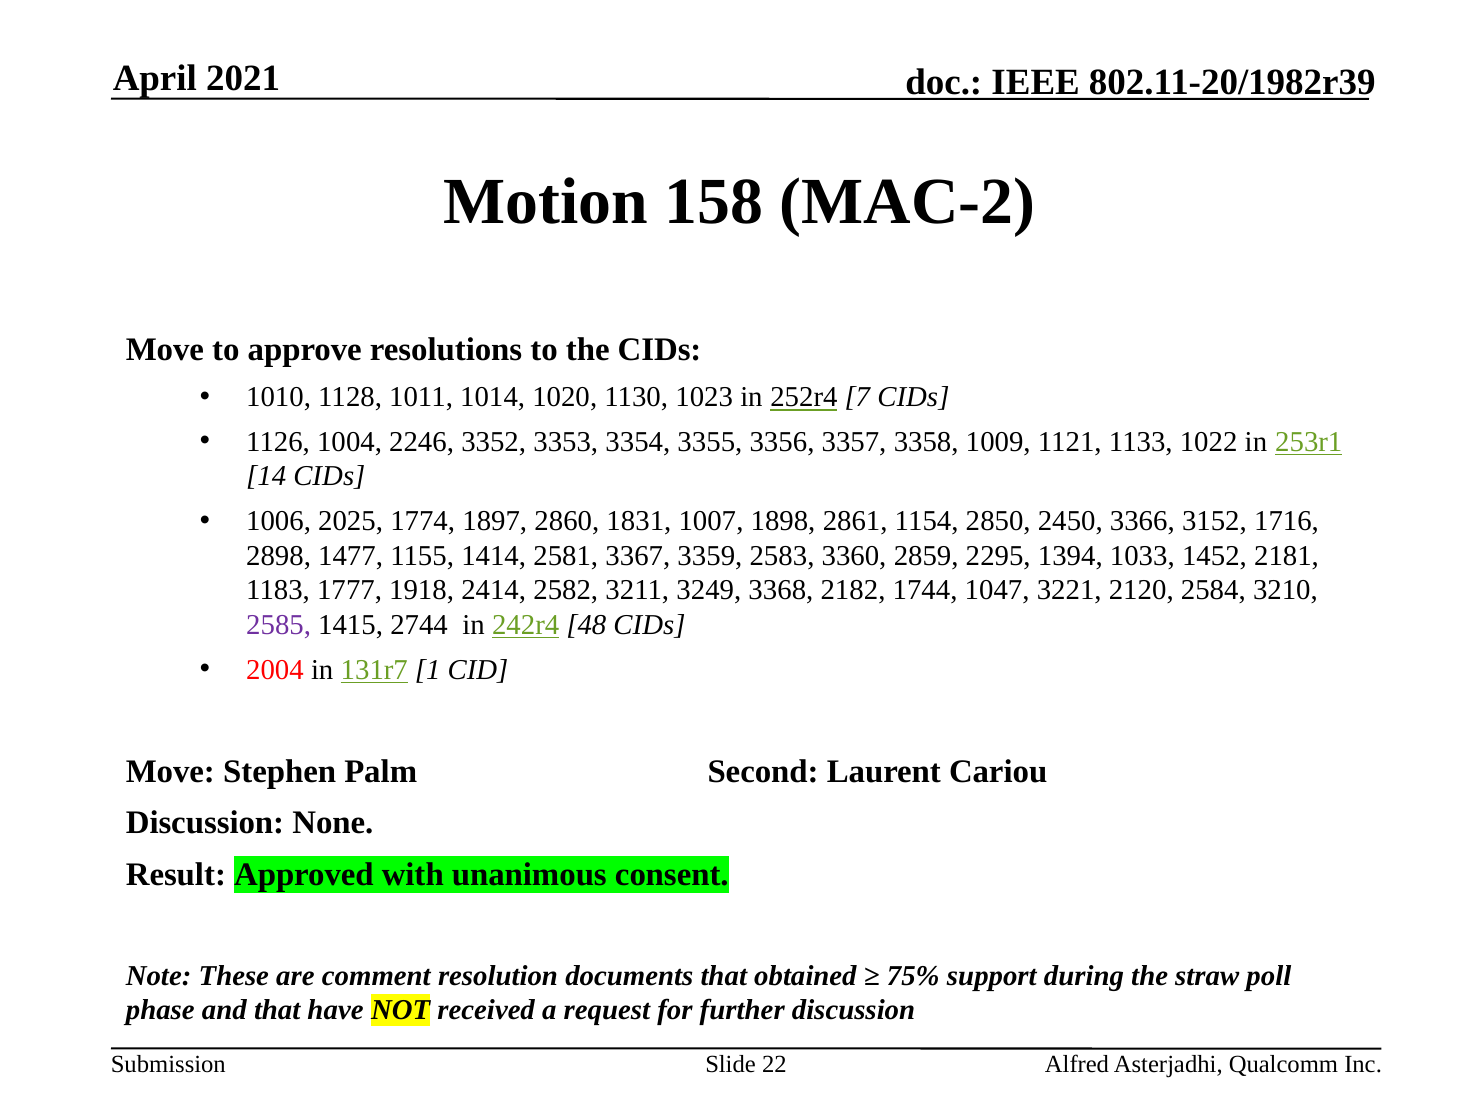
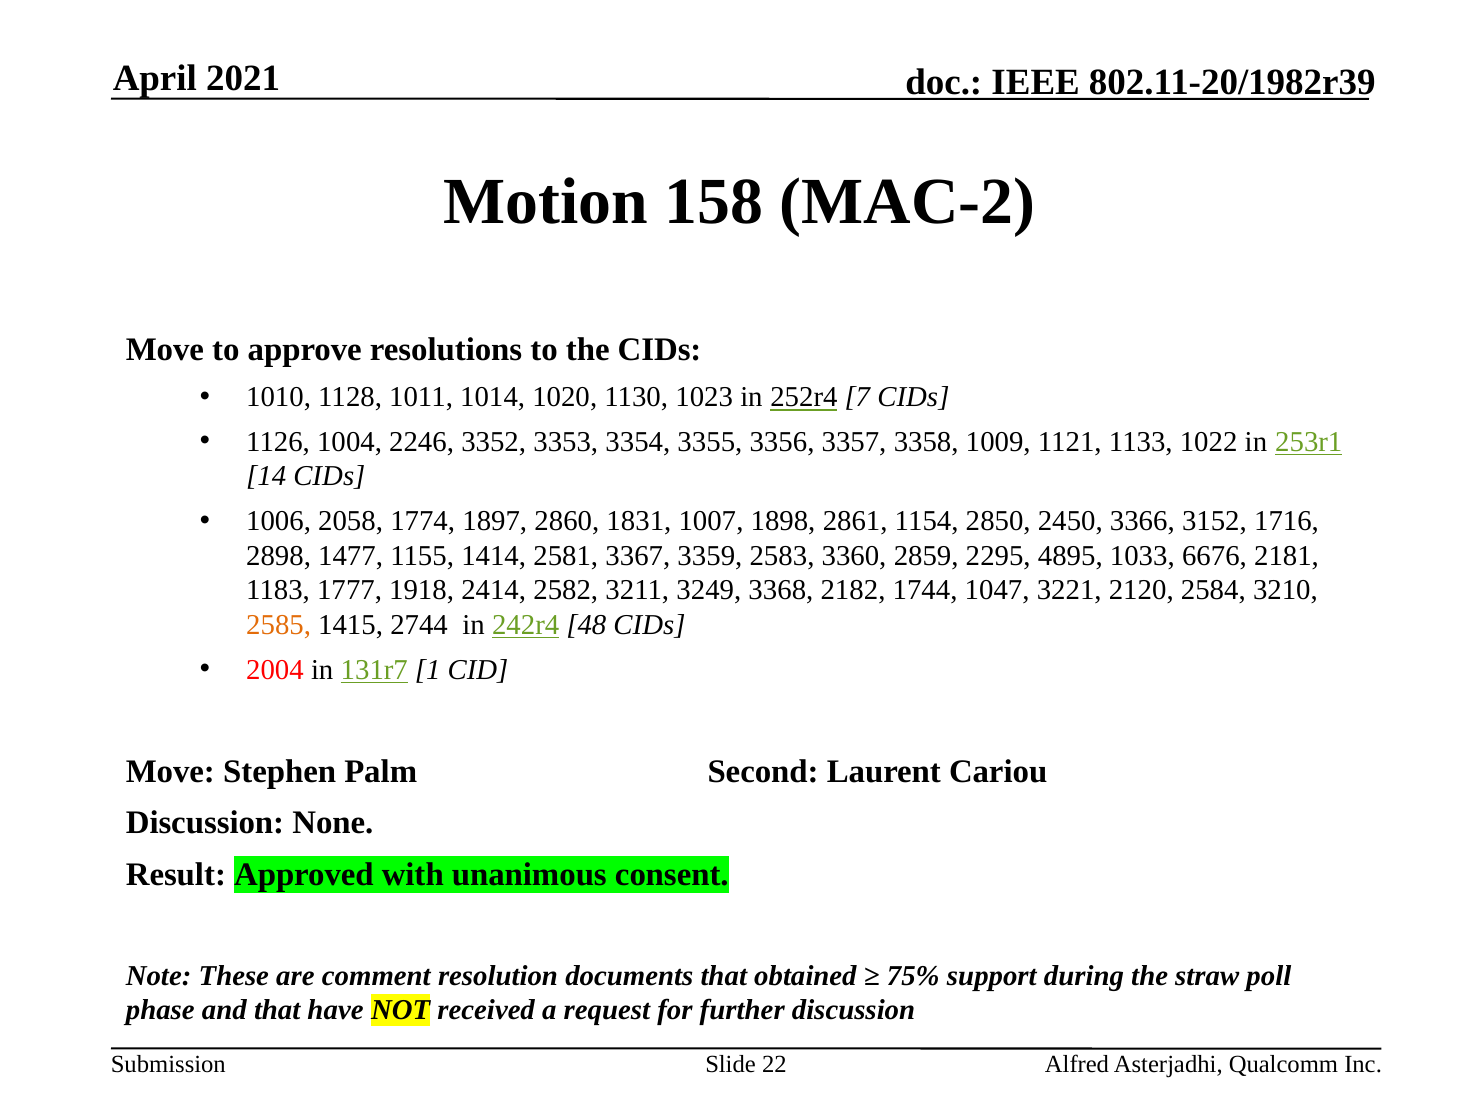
2025: 2025 -> 2058 (351, 521)
1394: 1394 -> 4895 (1070, 556)
1452: 1452 -> 6676 (1214, 556)
2585 colour: purple -> orange (279, 625)
